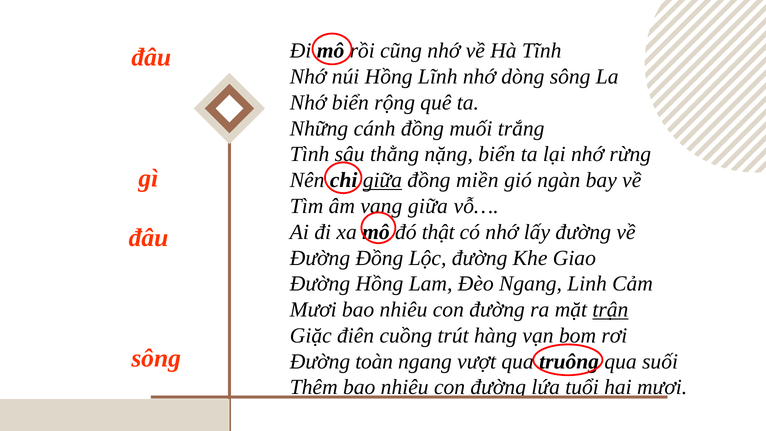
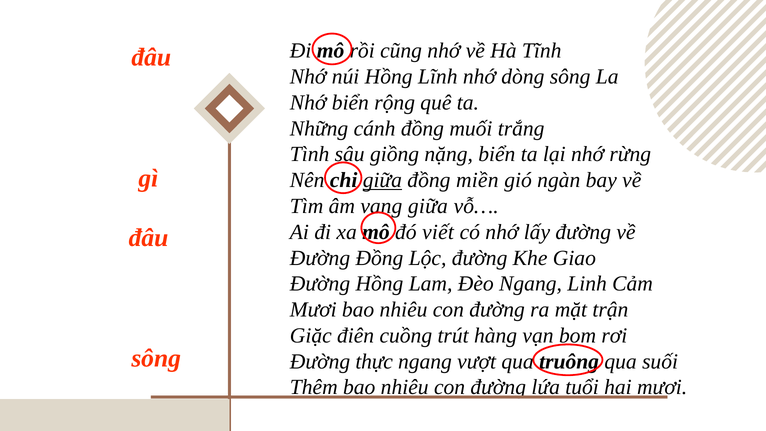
thằng: thằng -> giồng (395, 154)
thật: thật -> viết (438, 232)
trận underline: present -> none (610, 310)
toàn: toàn -> thực (374, 361)
